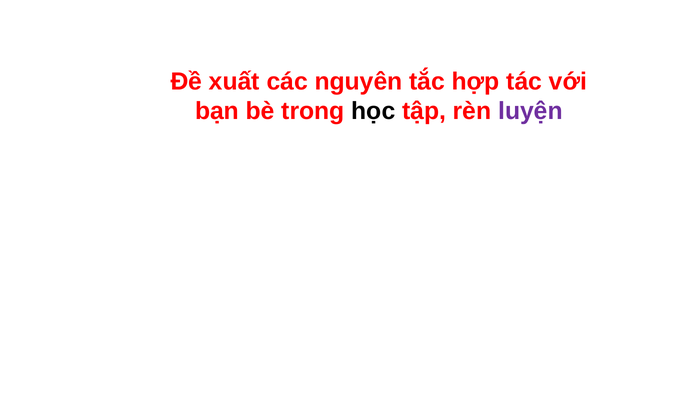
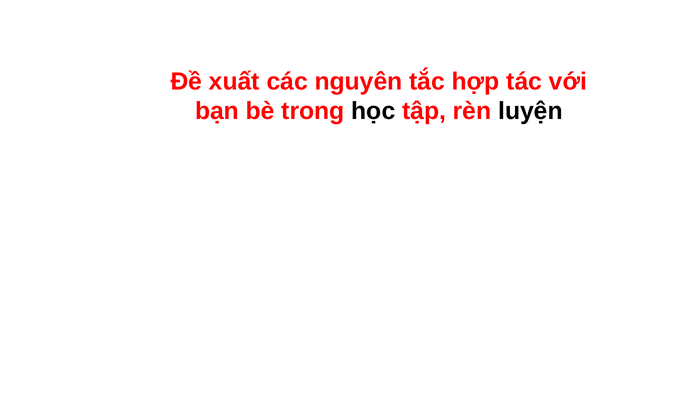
luyện colour: purple -> black (530, 111)
